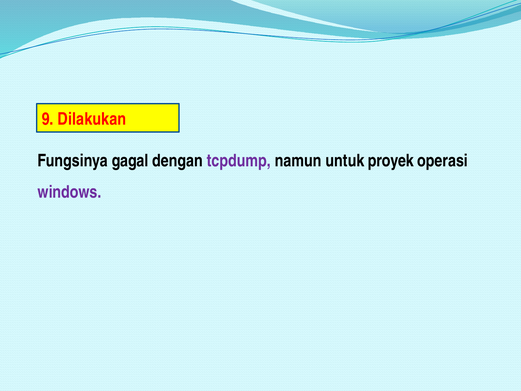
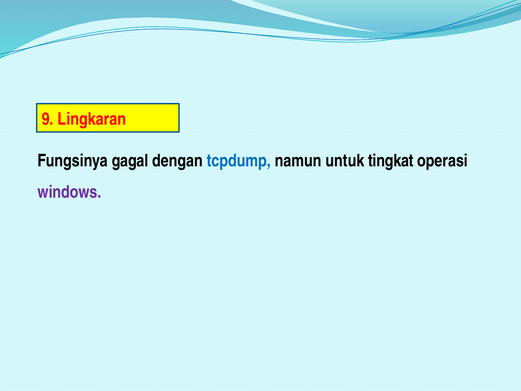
Dilakukan: Dilakukan -> Lingkaran (92, 119)
tcpdump colour: purple -> blue (239, 161)
proyek: proyek -> tingkat (391, 161)
